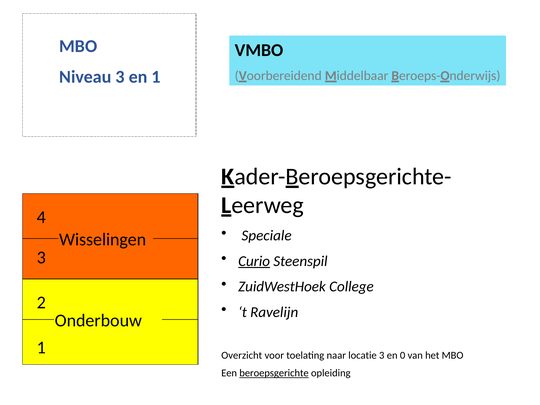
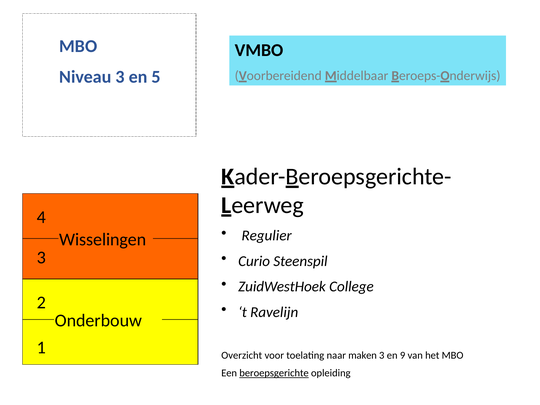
en 1: 1 -> 5 (156, 77)
Speciale: Speciale -> Regulier (267, 236)
Curio underline: present -> none (254, 261)
locatie: locatie -> maken (363, 355)
0: 0 -> 9 (403, 355)
